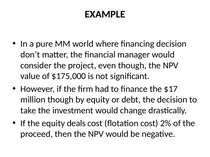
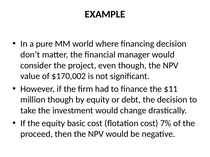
$175,000: $175,000 -> $170,002 (69, 76)
$17: $17 -> $11 (171, 89)
deals: deals -> basic (76, 124)
2%: 2% -> 7% (166, 124)
